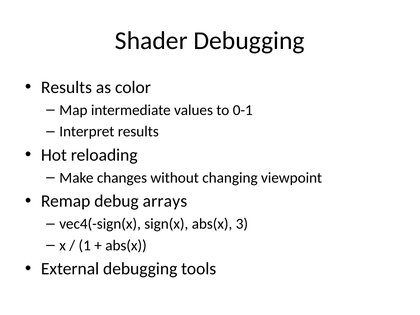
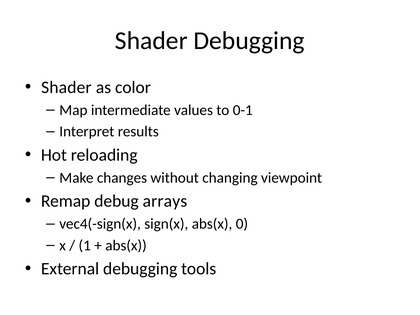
Results: Results -> Shader (66, 87)
3: 3 -> 0 (242, 224)
